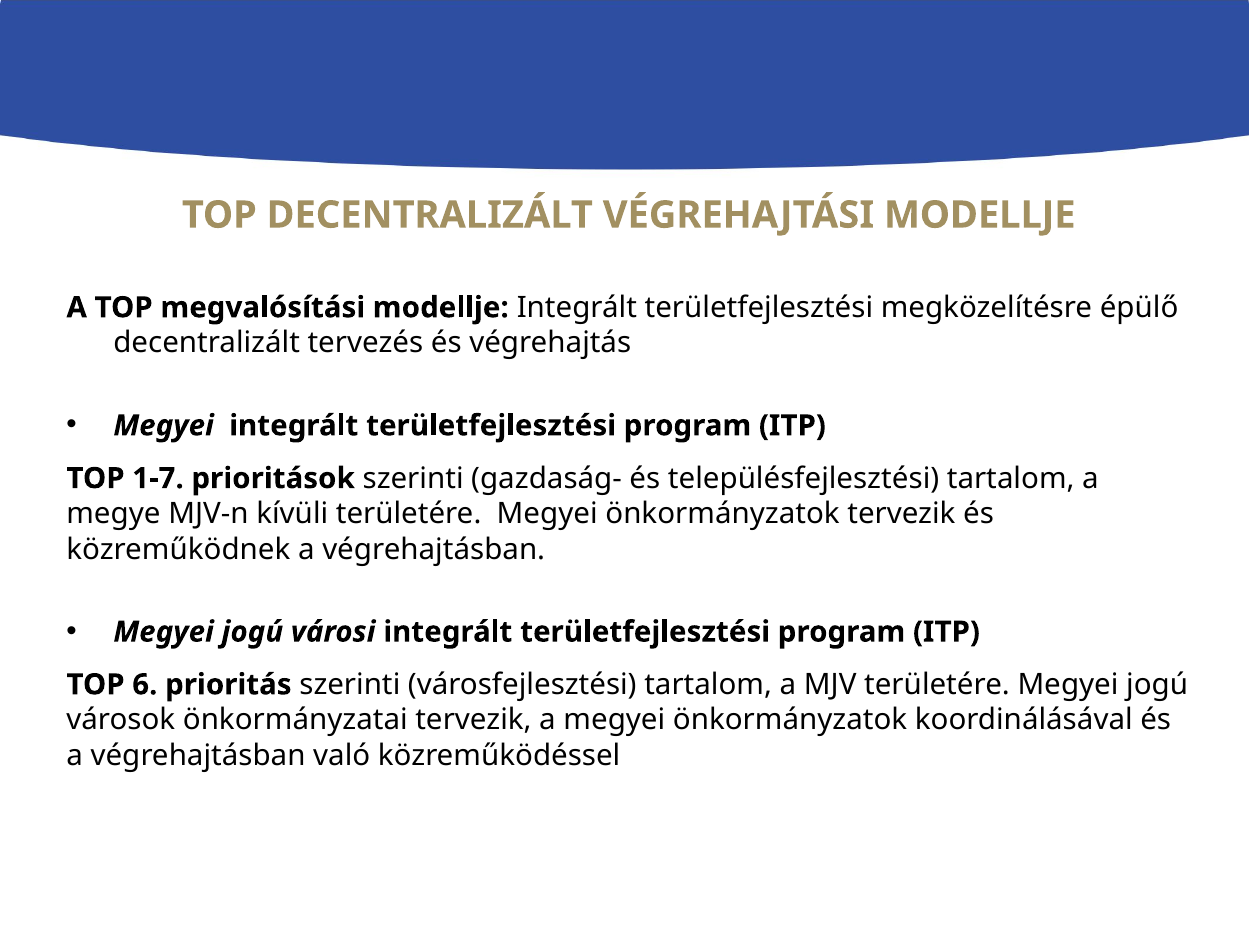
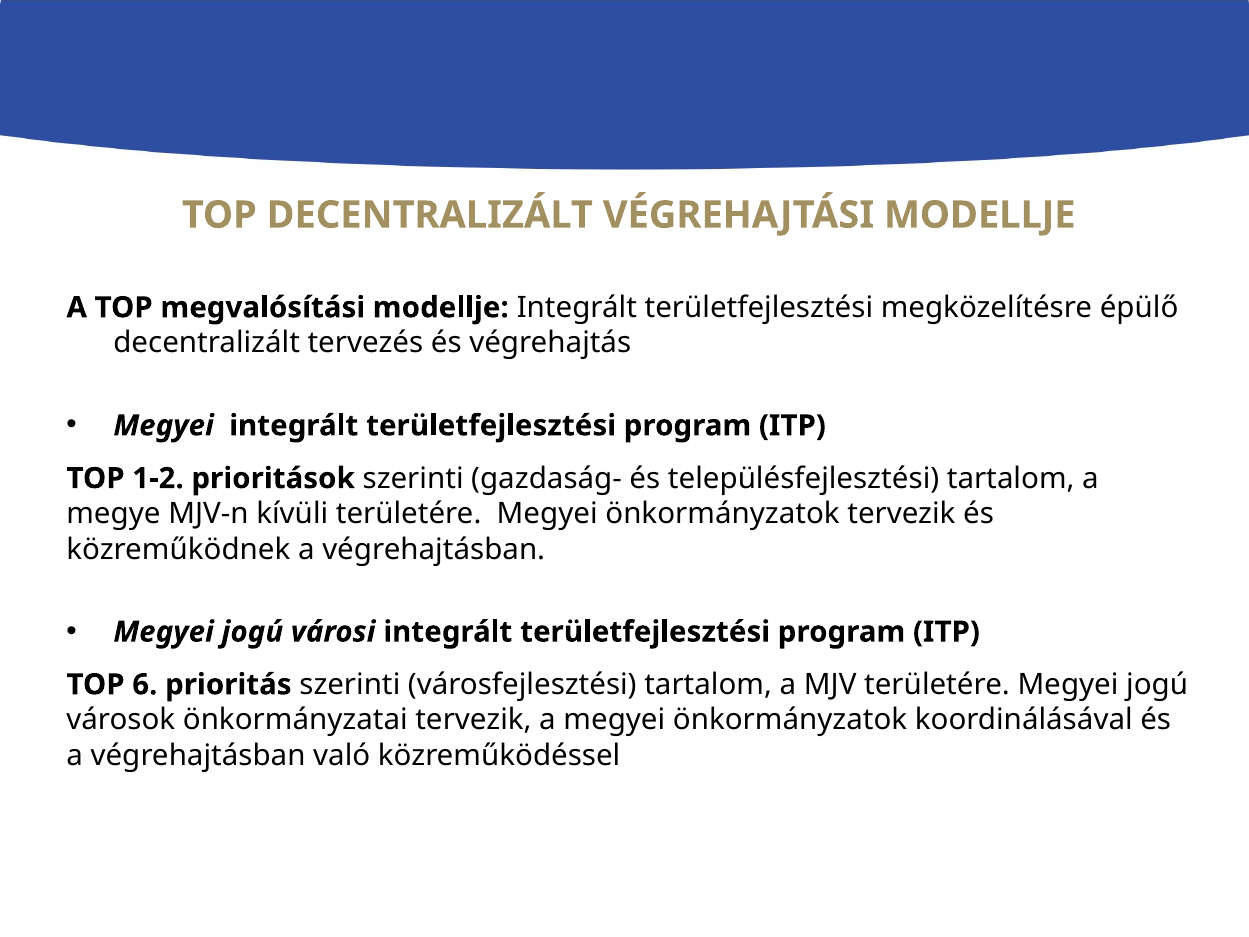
1-7: 1-7 -> 1-2 (158, 478)
